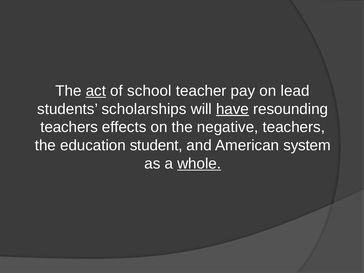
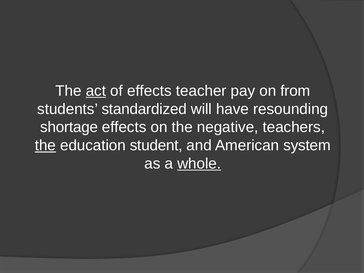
of school: school -> effects (149, 91)
lead: lead -> from (295, 91)
scholarships: scholarships -> standardized (144, 109)
have underline: present -> none (232, 109)
teachers: teachers -> shortage (69, 127)
the underline: none -> present (45, 145)
